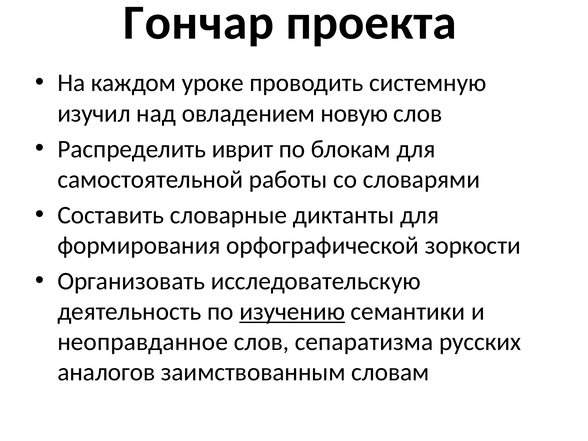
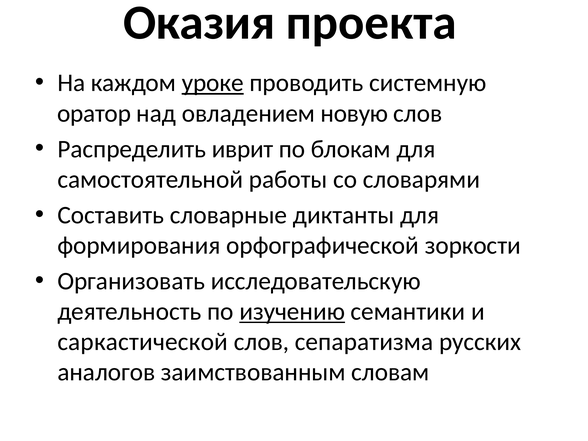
Гончар: Гончар -> Оказия (199, 23)
уроке underline: none -> present (213, 83)
изучил: изучил -> оратор (94, 113)
неоправданное: неоправданное -> саркастической (143, 342)
